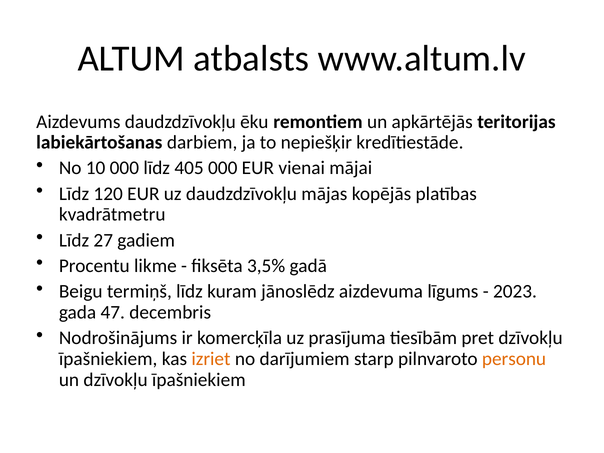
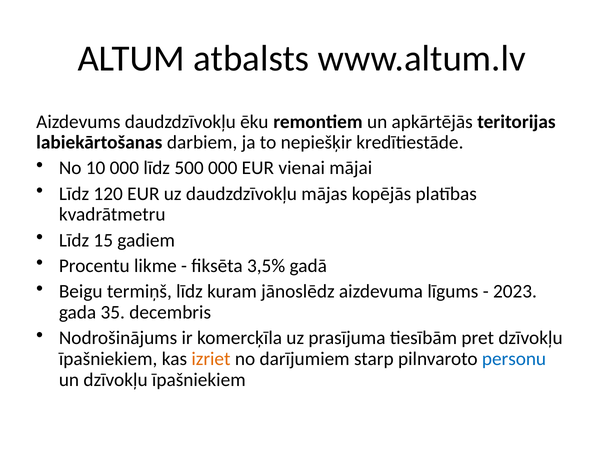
405: 405 -> 500 (189, 168)
27: 27 -> 15 (103, 240)
47: 47 -> 35 (113, 312)
personu colour: orange -> blue (514, 359)
